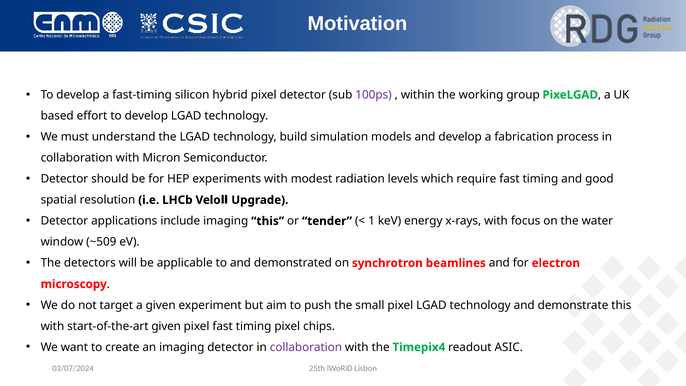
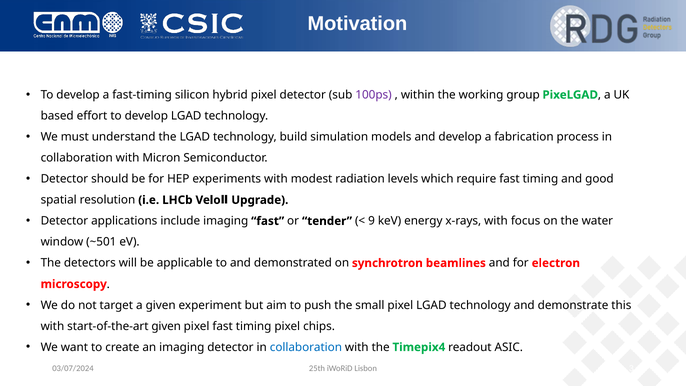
imaging this: this -> fast (268, 221)
1: 1 -> 9 (371, 221)
~509: ~509 -> ~501 (101, 242)
collaboration colour: purple -> blue (306, 347)
